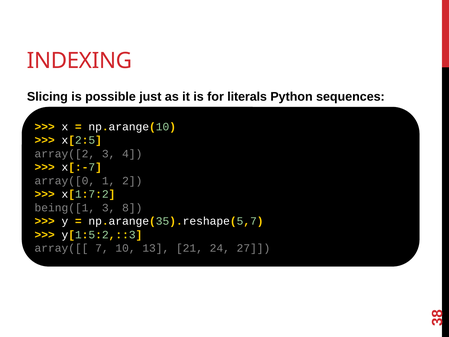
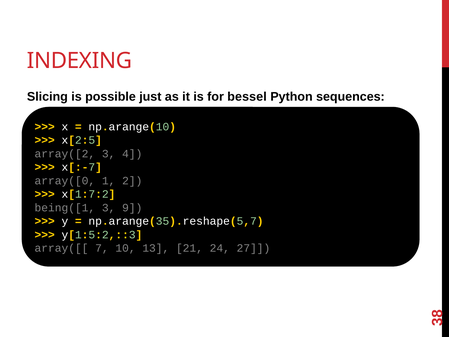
literals: literals -> bessel (247, 97)
8: 8 -> 9 (132, 208)
